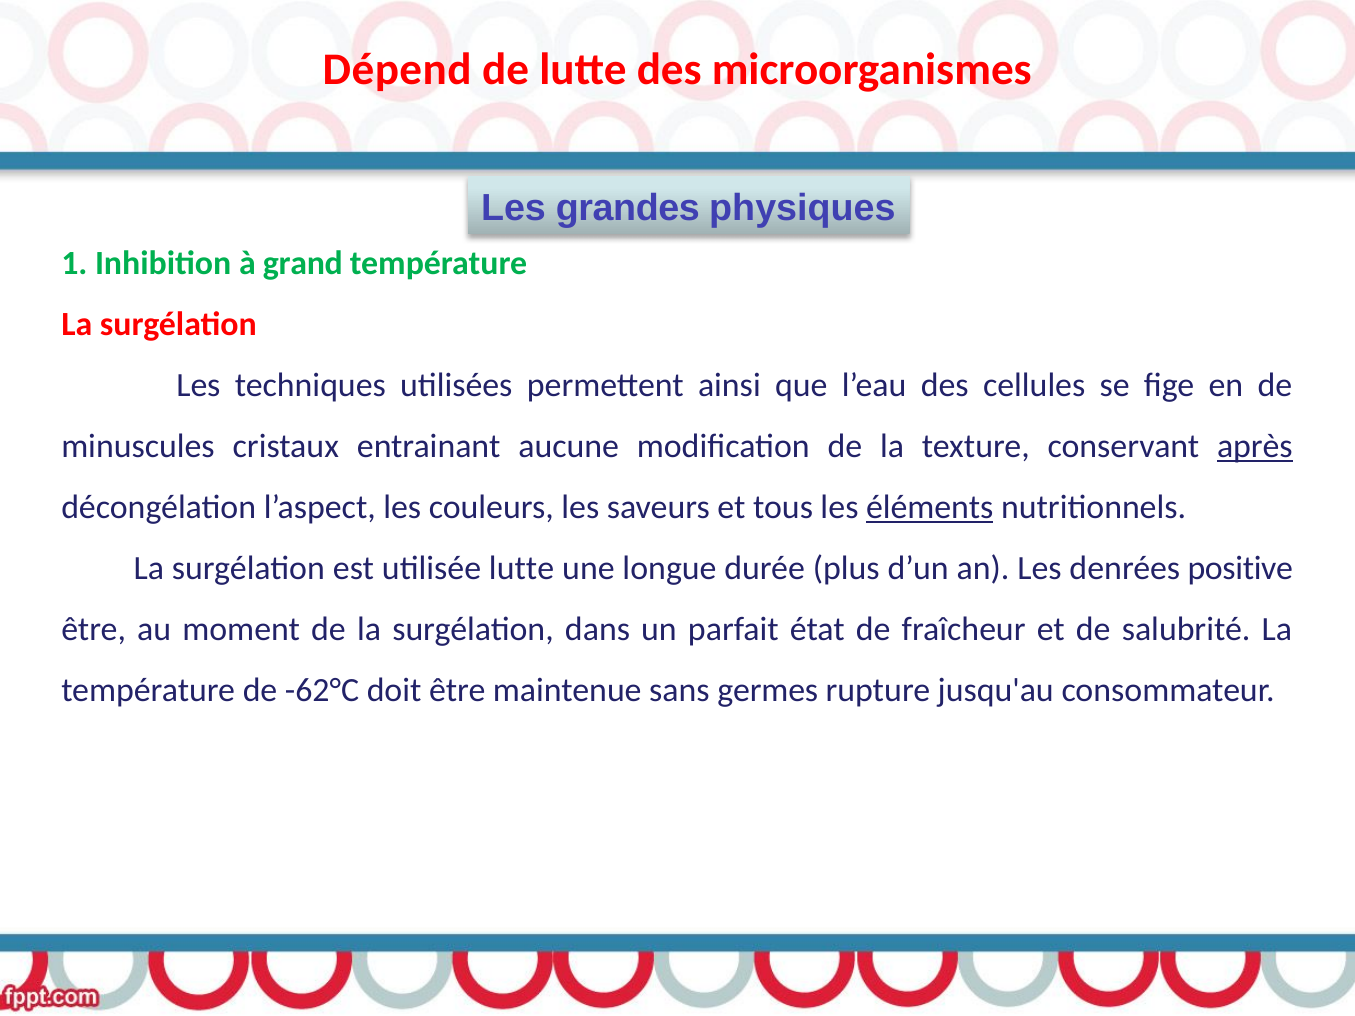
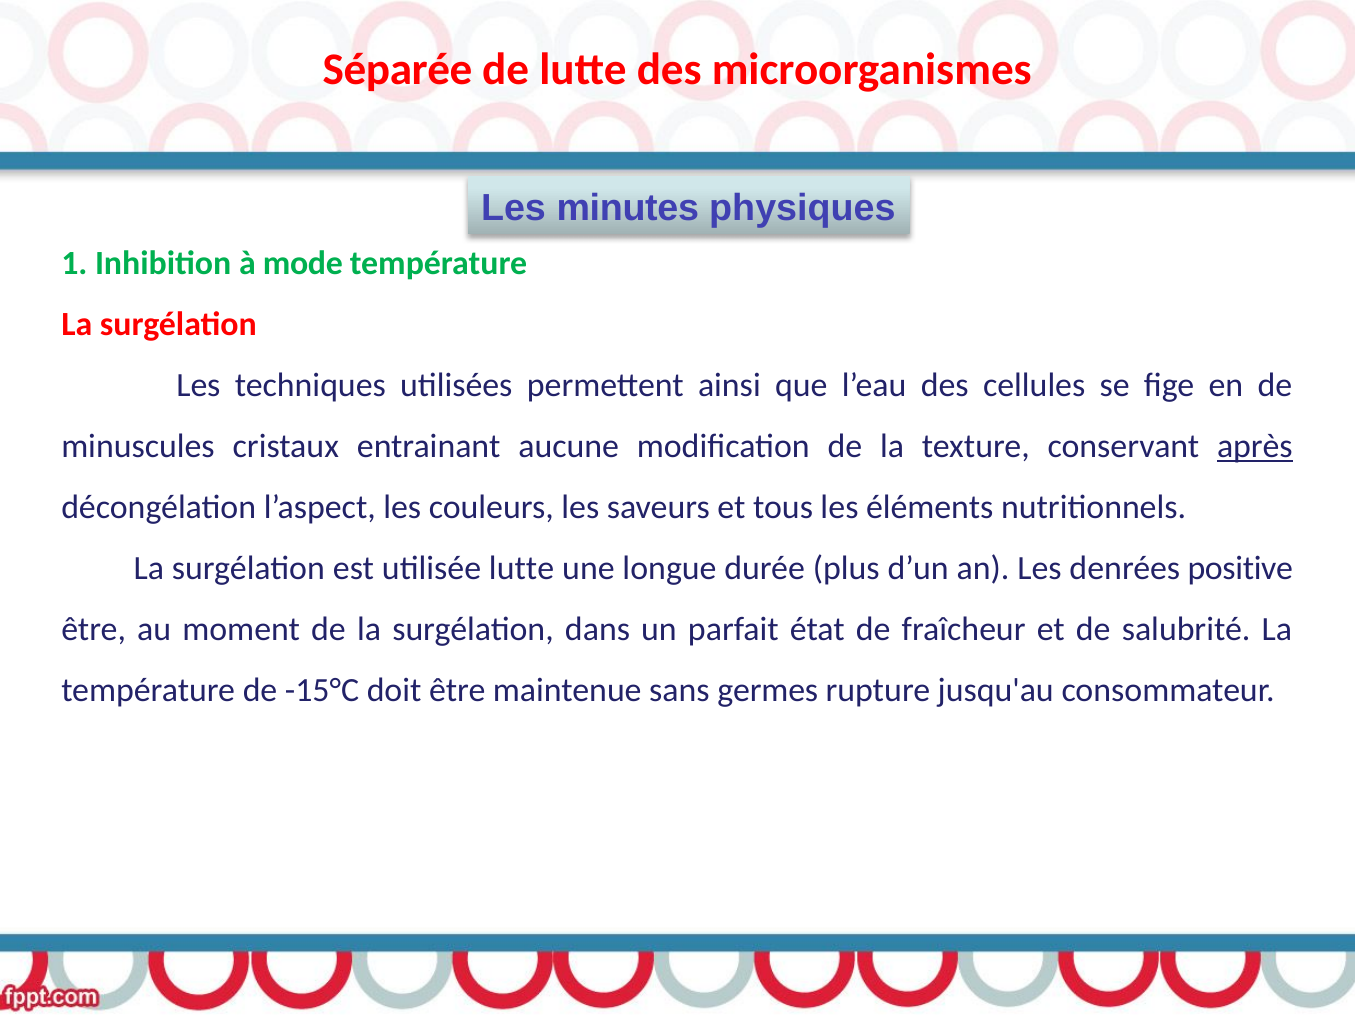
Dépend: Dépend -> Séparée (398, 69)
grandes: grandes -> minutes (628, 208)
grand: grand -> mode (303, 264)
éléments underline: present -> none (930, 508)
-62°C: -62°C -> -15°C (322, 691)
